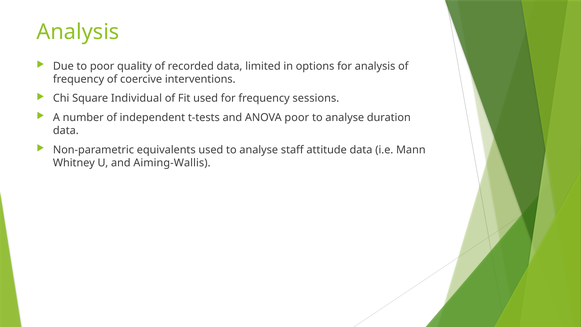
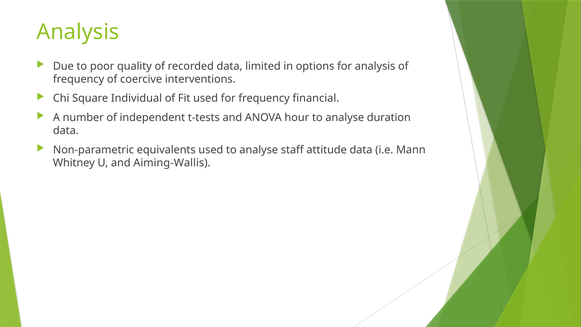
sessions: sessions -> financial (316, 98)
ANOVA poor: poor -> hour (297, 117)
